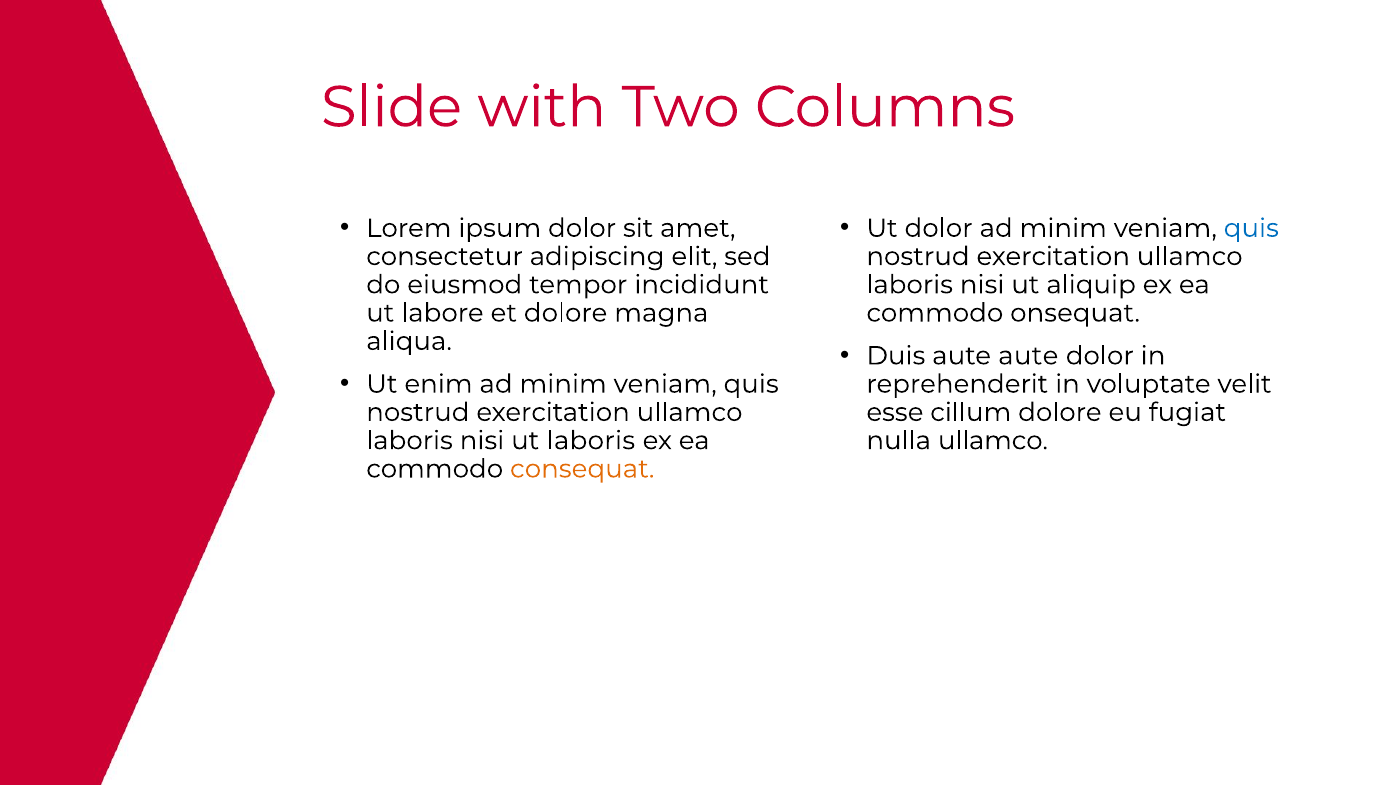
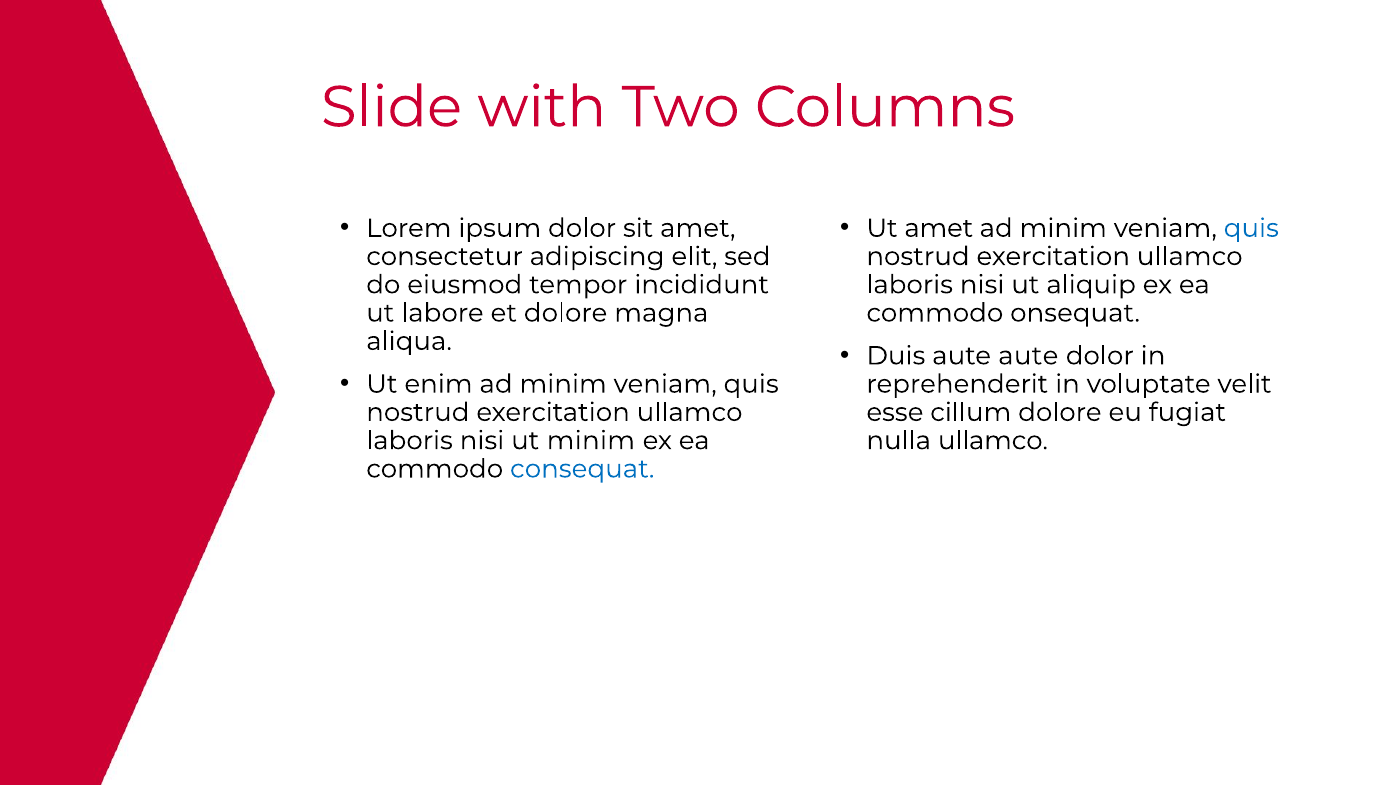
Ut dolor: dolor -> amet (939, 228)
ut laboris: laboris -> minim (591, 441)
consequat colour: orange -> blue (582, 469)
